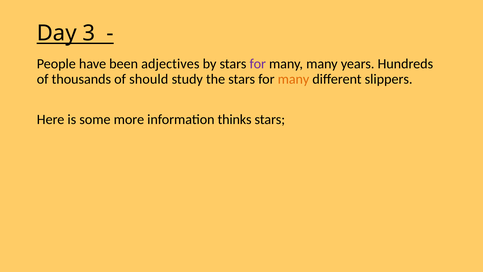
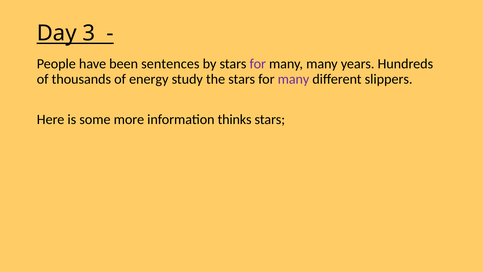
adjectives: adjectives -> sentences (170, 64)
should: should -> energy (149, 79)
many colour: orange -> purple (293, 79)
